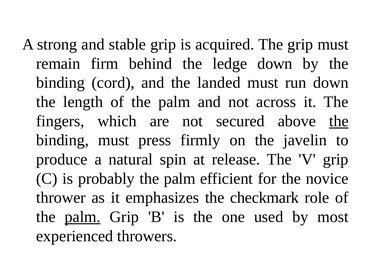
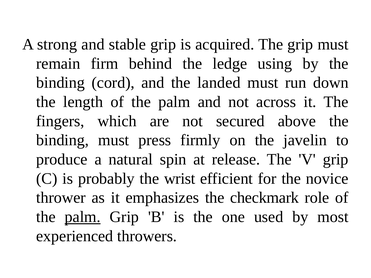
ledge down: down -> using (275, 64)
the underline: present -> none (339, 121)
probably the palm: palm -> wrist (180, 179)
